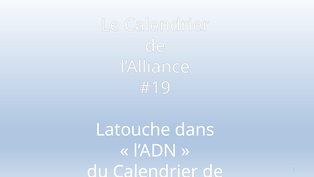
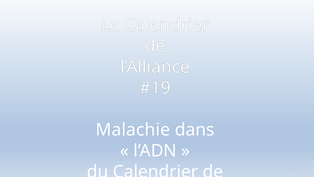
Latouche: Latouche -> Malachie (133, 130)
